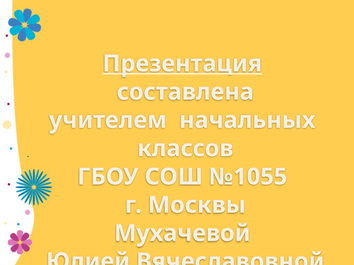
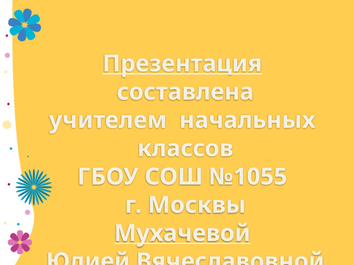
Мухачевой underline: none -> present (182, 234)
